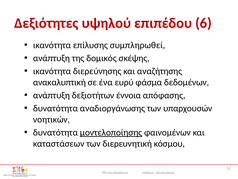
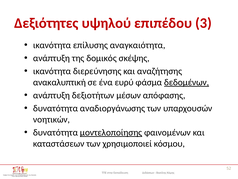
6: 6 -> 3 (204, 23)
συμπληρωθεί: συμπληρωθεί -> αναγκαιότητα (138, 45)
δεδομένων underline: none -> present (187, 82)
έννοια: έννοια -> μέσων (129, 95)
διερευνητική: διερευνητική -> χρησιμοποιεί (127, 143)
